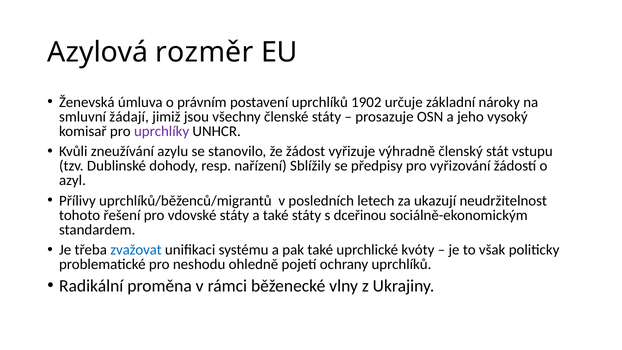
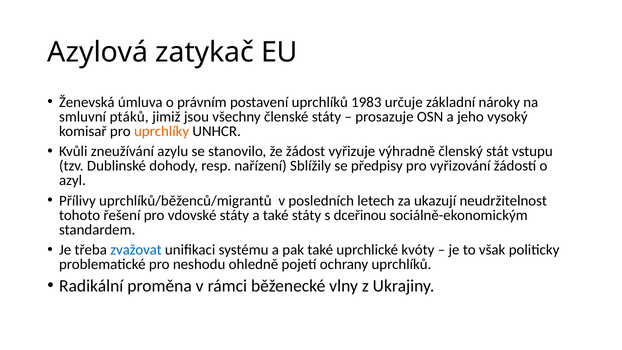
rozměr: rozměr -> zatykač (205, 52)
1902: 1902 -> 1983 (366, 102)
žádají: žádají -> ptáků (129, 117)
uprchlíky colour: purple -> orange (162, 131)
